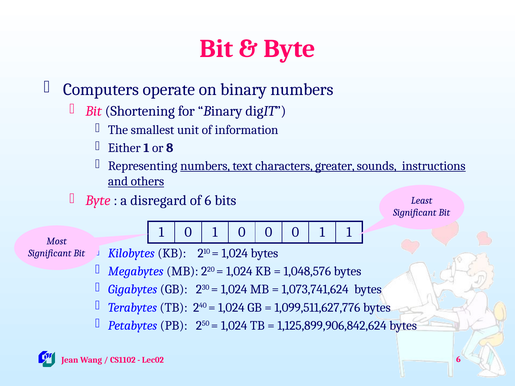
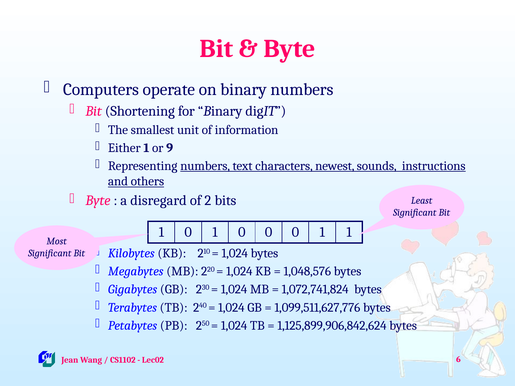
8: 8 -> 9 (170, 148)
greater: greater -> newest (335, 166)
of 6: 6 -> 2 (208, 201)
1,073,741,624: 1,073,741,624 -> 1,072,741,824 (315, 290)
